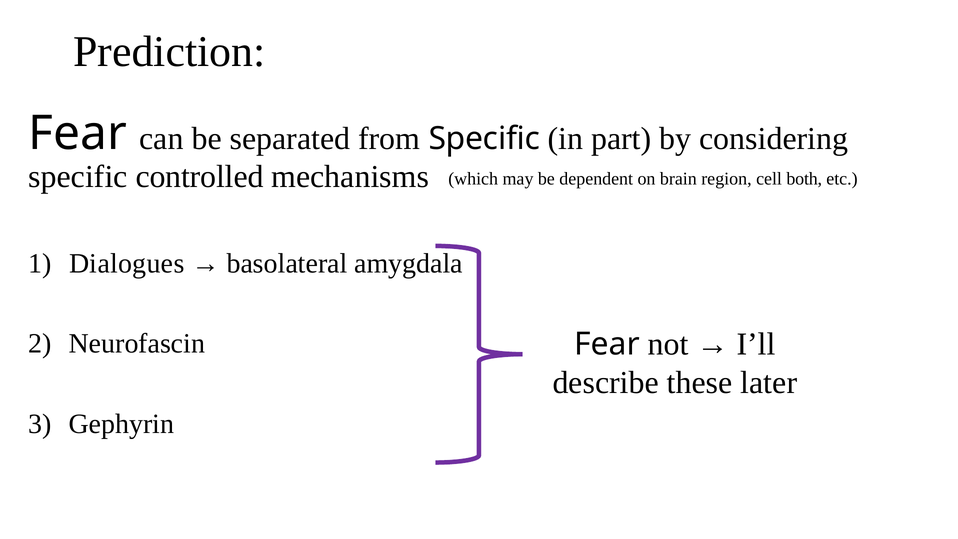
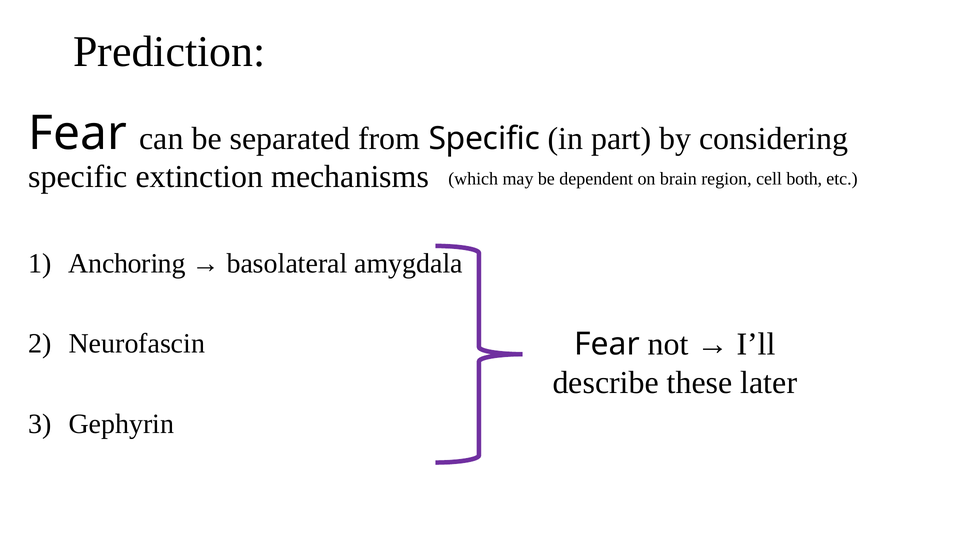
controlled: controlled -> extinction (199, 177)
Dialogues: Dialogues -> Anchoring (127, 263)
